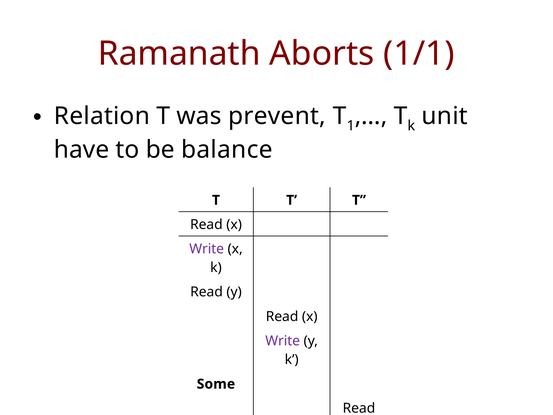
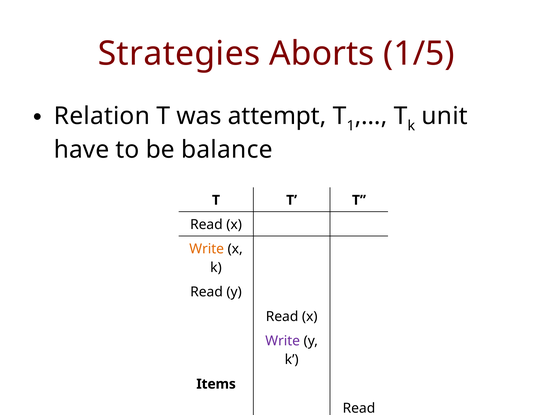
Ramanath: Ramanath -> Strategies (179, 54)
1/1: 1/1 -> 1/5 (419, 54)
prevent: prevent -> attempt (277, 116)
Write colour: purple -> orange (207, 249)
Some: Some -> Items (216, 384)
